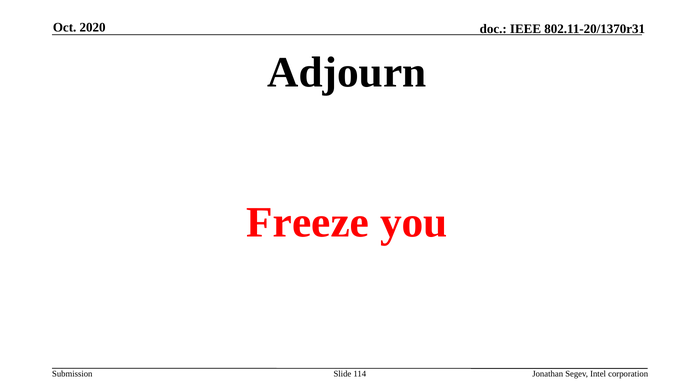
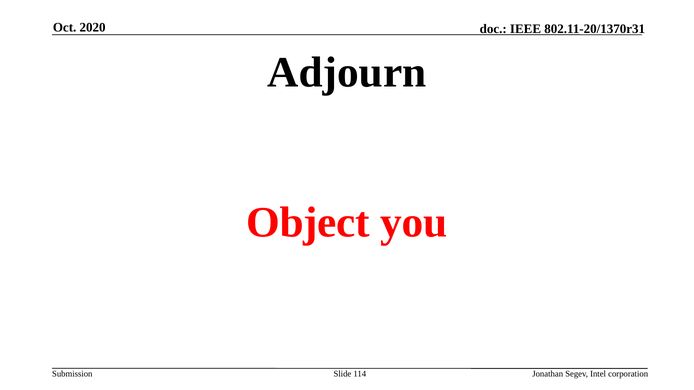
Freeze: Freeze -> Object (308, 223)
